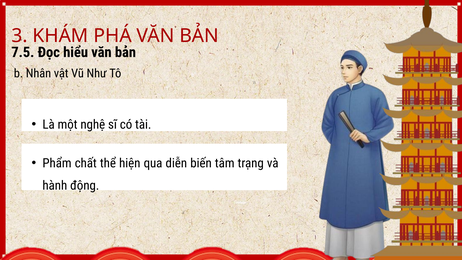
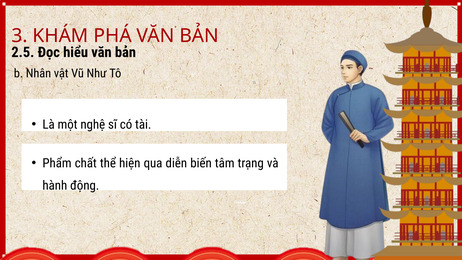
7.5: 7.5 -> 2.5 (23, 52)
